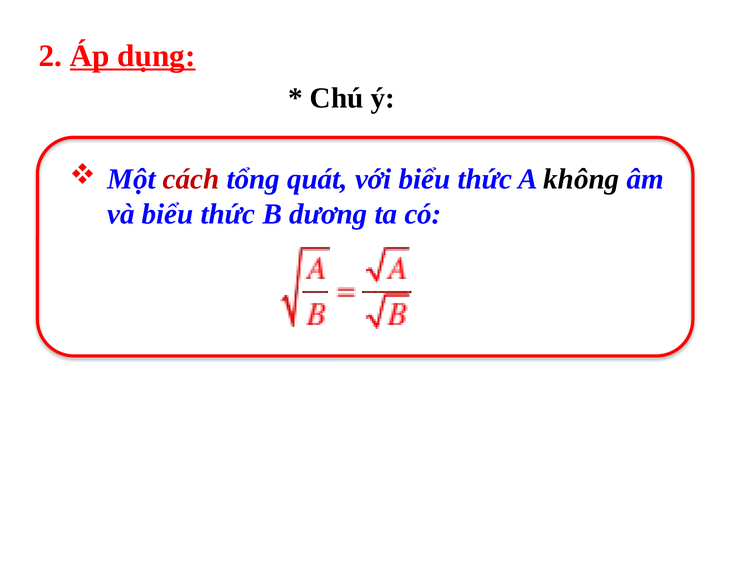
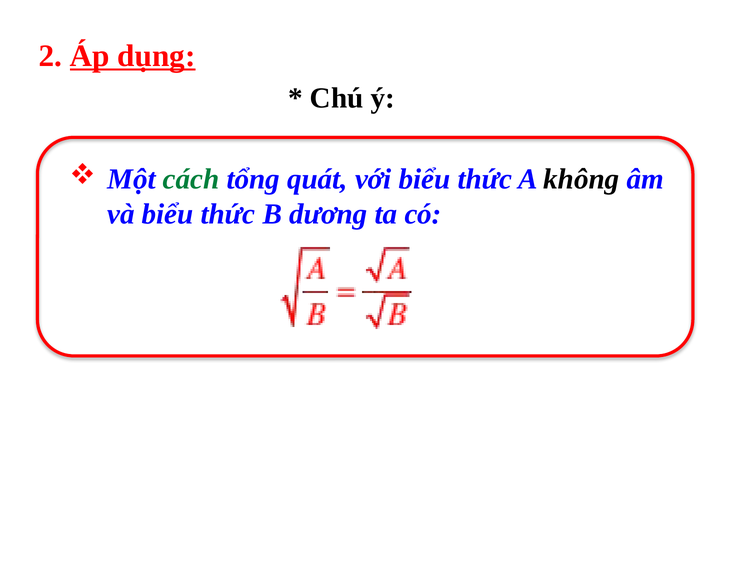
cách colour: red -> green (191, 179)
